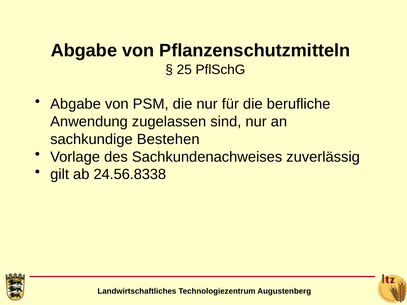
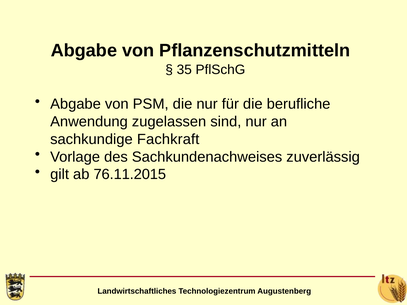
25: 25 -> 35 (184, 70)
Bestehen: Bestehen -> Fachkraft (168, 139)
24.56.8338: 24.56.8338 -> 76.11.2015 (130, 175)
